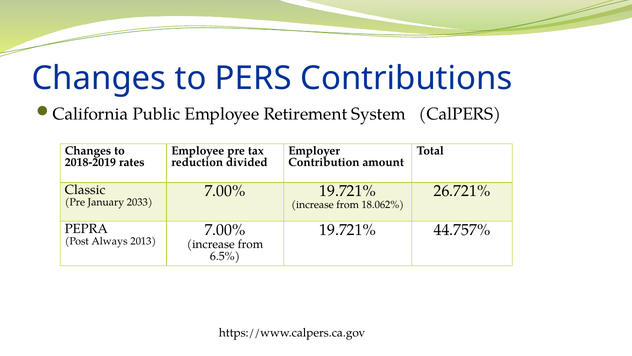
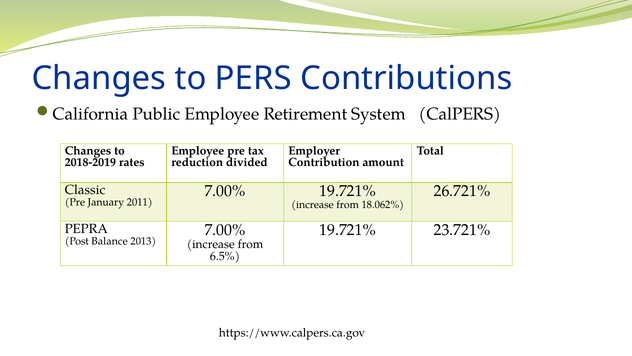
2033: 2033 -> 2011 (140, 202)
44.757%: 44.757% -> 23.721% (462, 229)
Always: Always -> Balance (110, 241)
